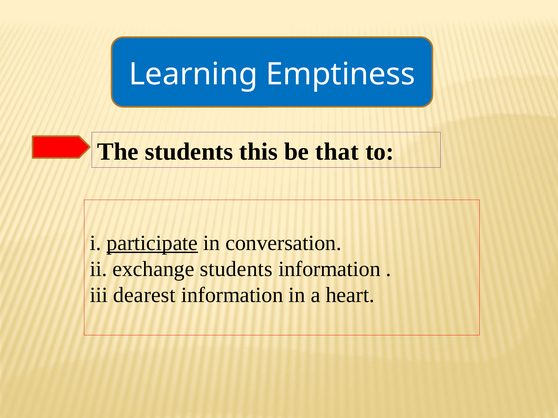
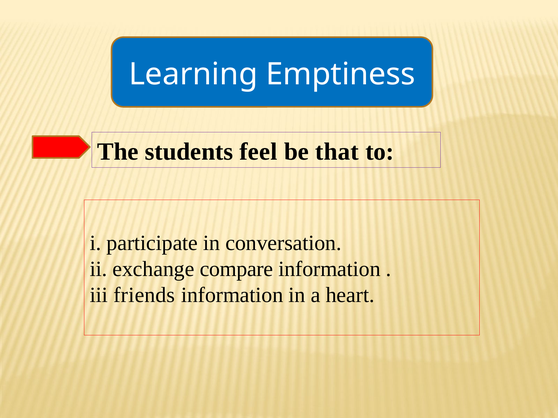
this: this -> feel (258, 152)
participate underline: present -> none (152, 243)
exchange students: students -> compare (236, 269)
dearest: dearest -> friends (144, 295)
